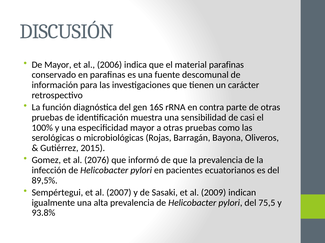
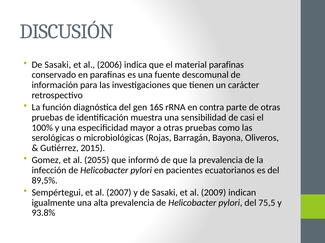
Mayor: Mayor -> Sasaki (58, 65)
2076: 2076 -> 2055 (97, 161)
